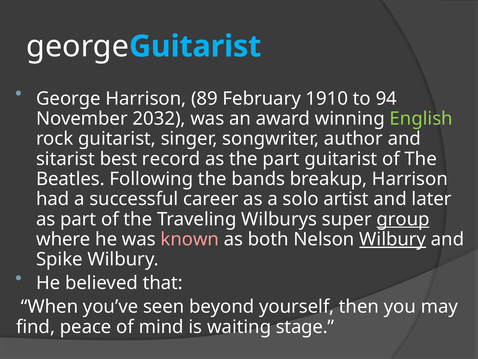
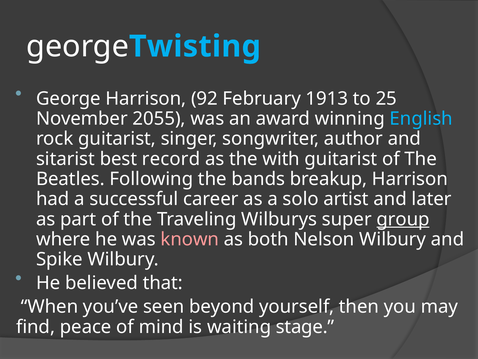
george Guitarist: Guitarist -> Twisting (195, 46)
89: 89 -> 92 (204, 98)
1910: 1910 -> 1913 (327, 98)
94: 94 -> 25 (386, 98)
2032: 2032 -> 2055 (159, 119)
English colour: light green -> light blue (421, 119)
the part: part -> with (281, 159)
Wilbury underline: present -> none (393, 239)
